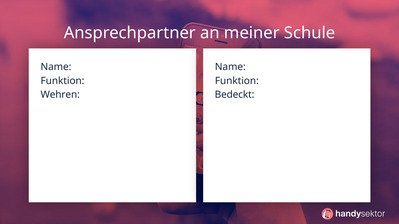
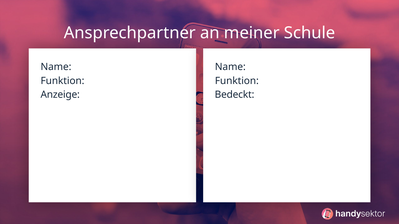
Wehren: Wehren -> Anzeige (60, 95)
